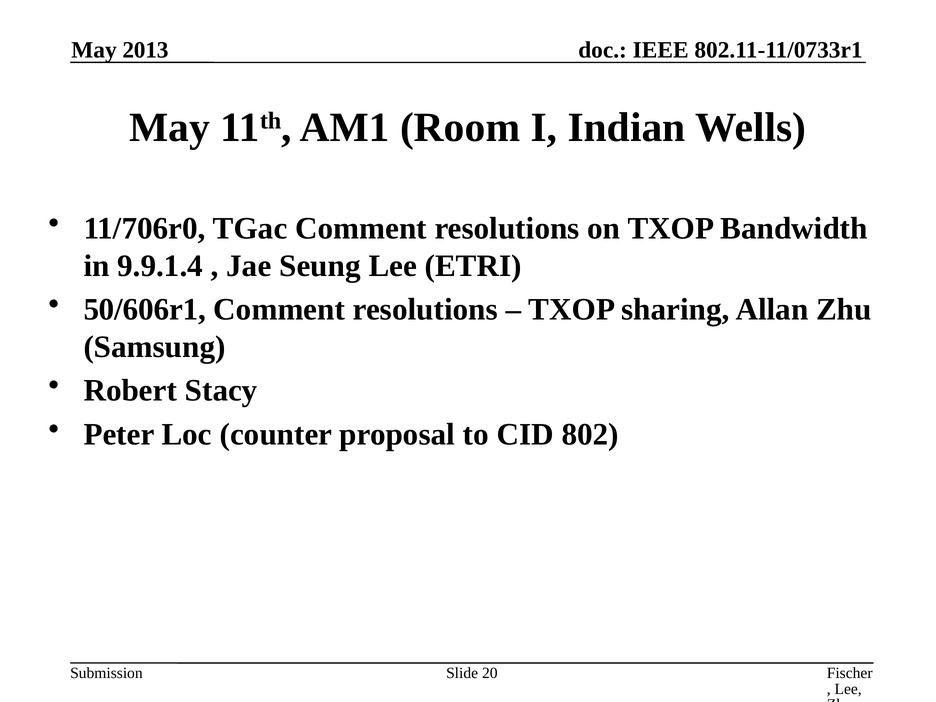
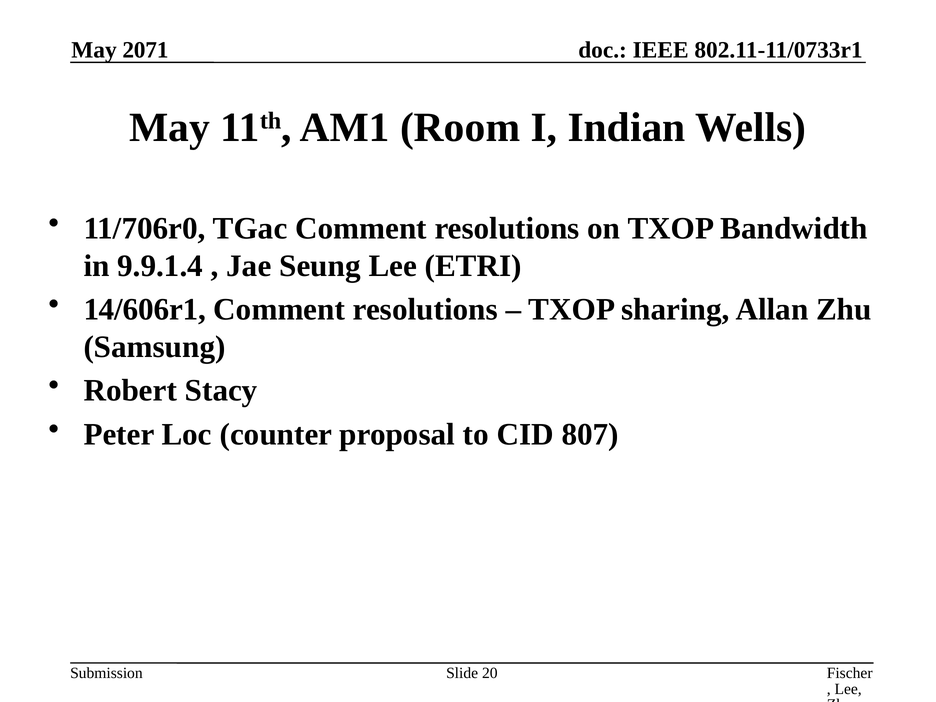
2013: 2013 -> 2071 (145, 50)
50/606r1: 50/606r1 -> 14/606r1 (145, 310)
802: 802 -> 807 (590, 434)
